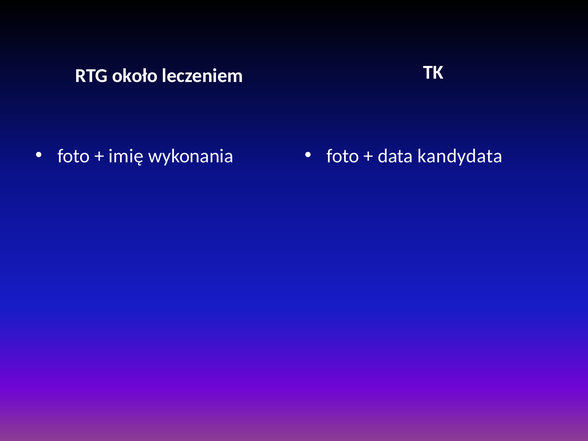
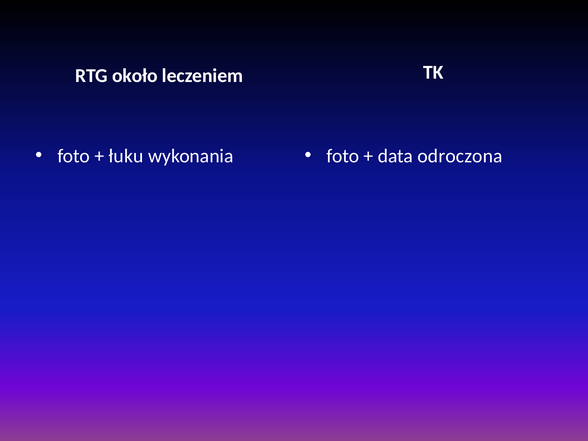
imię: imię -> łuku (126, 156)
kandydata: kandydata -> odroczona (460, 156)
